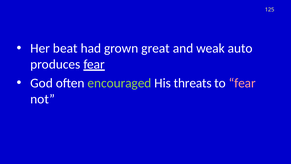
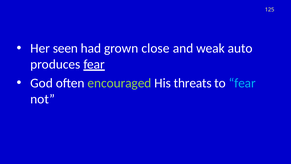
beat: beat -> seen (65, 48)
great: great -> close (156, 48)
fear colour: pink -> light blue (242, 83)
